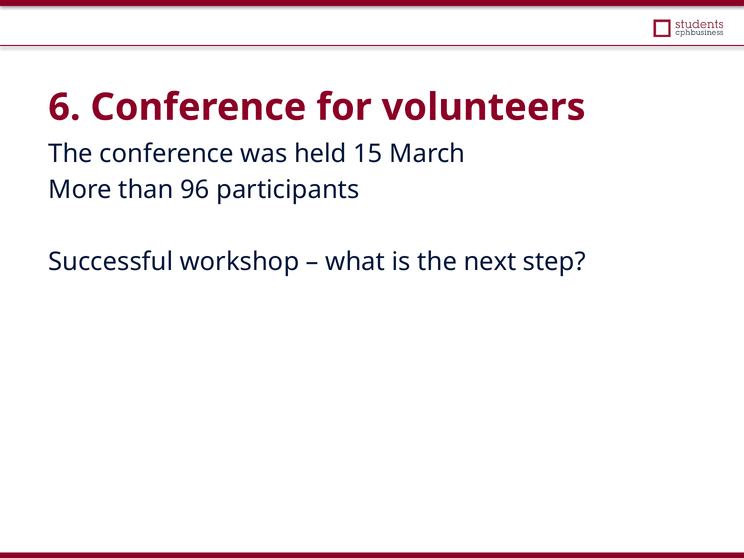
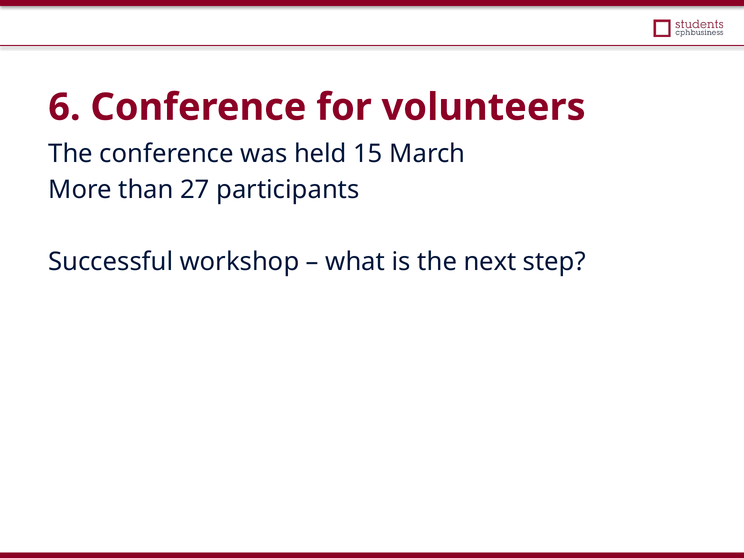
96: 96 -> 27 (195, 190)
